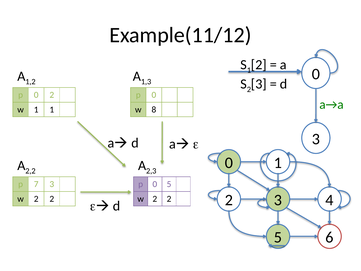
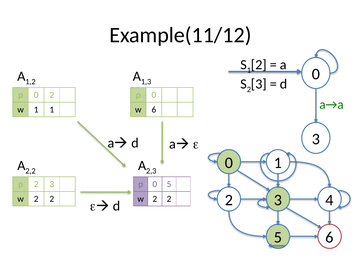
w 8: 8 -> 6 (154, 110)
p 7: 7 -> 2 (36, 184)
